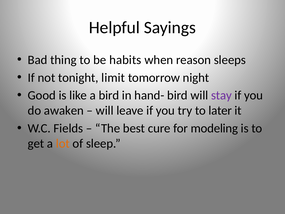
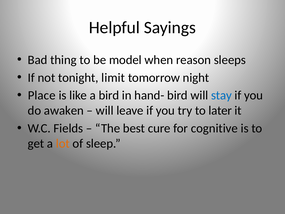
habits: habits -> model (125, 60)
Good: Good -> Place (42, 95)
stay colour: purple -> blue (221, 95)
modeling: modeling -> cognitive (214, 128)
